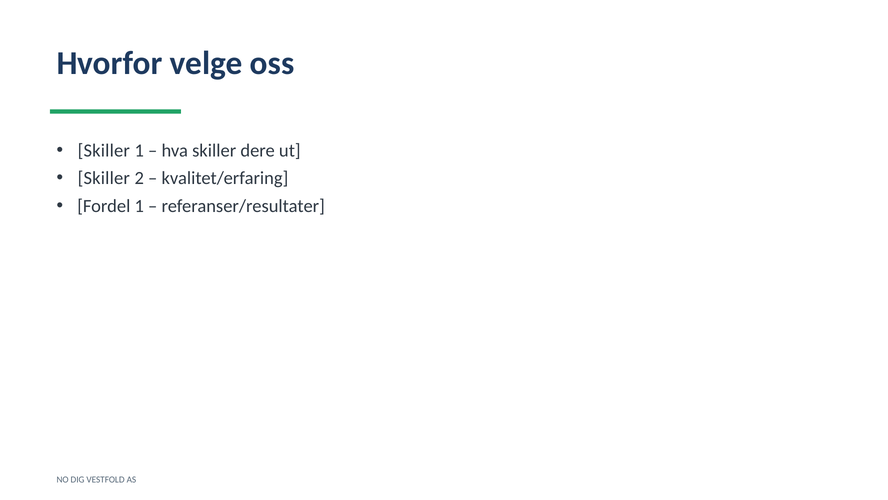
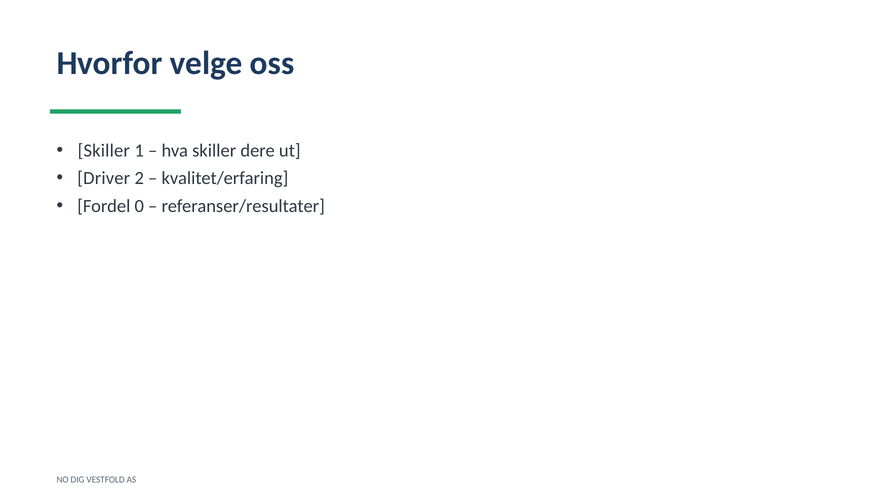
Skiller: Skiller -> Driver (104, 178)
Fordel 1: 1 -> 0 (139, 206)
